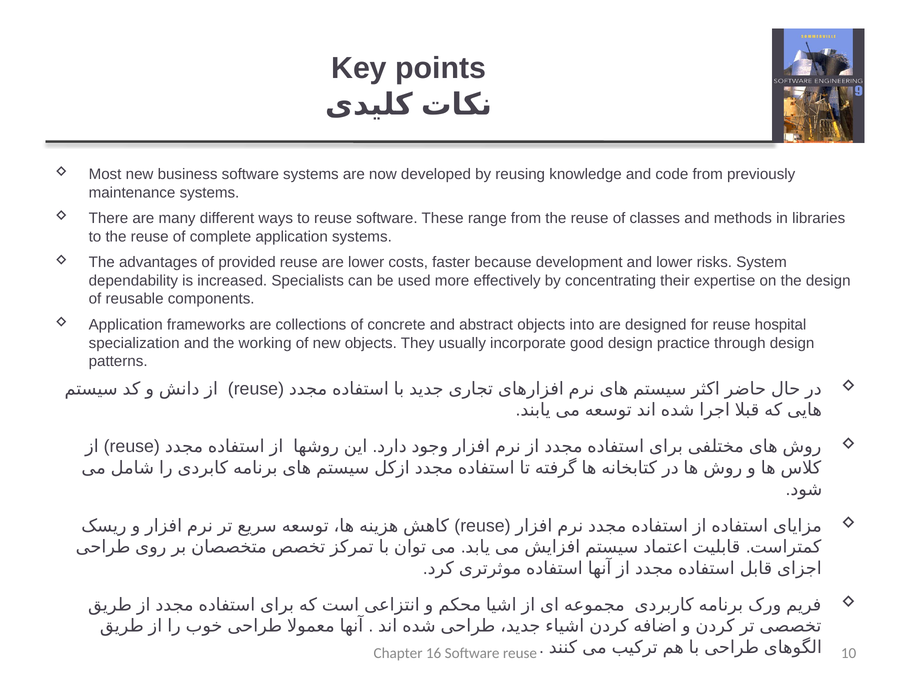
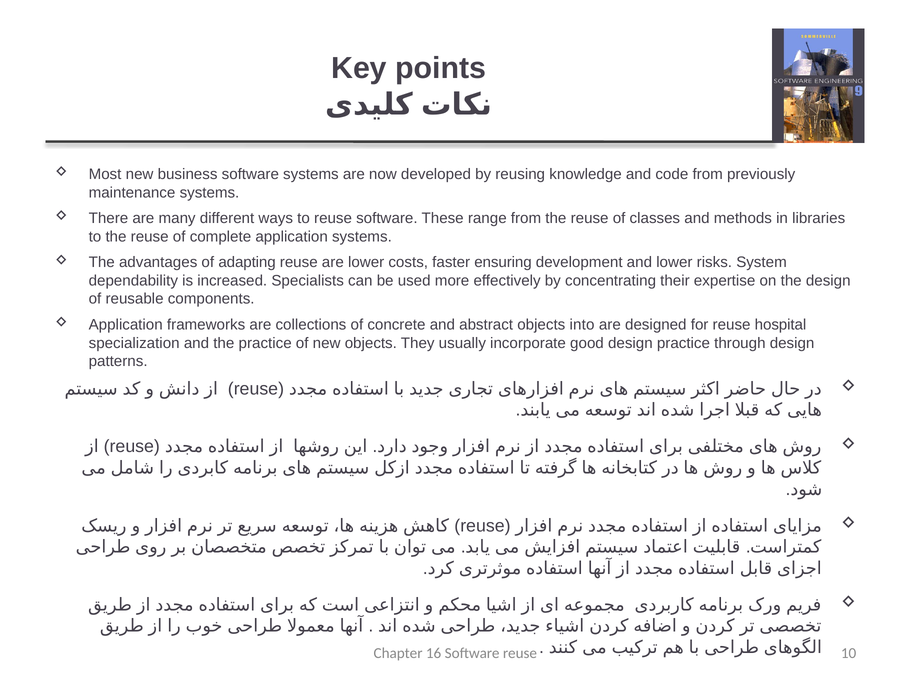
provided: provided -> adapting (247, 262)
because: because -> ensuring (503, 262)
the working: working -> practice (265, 343)
